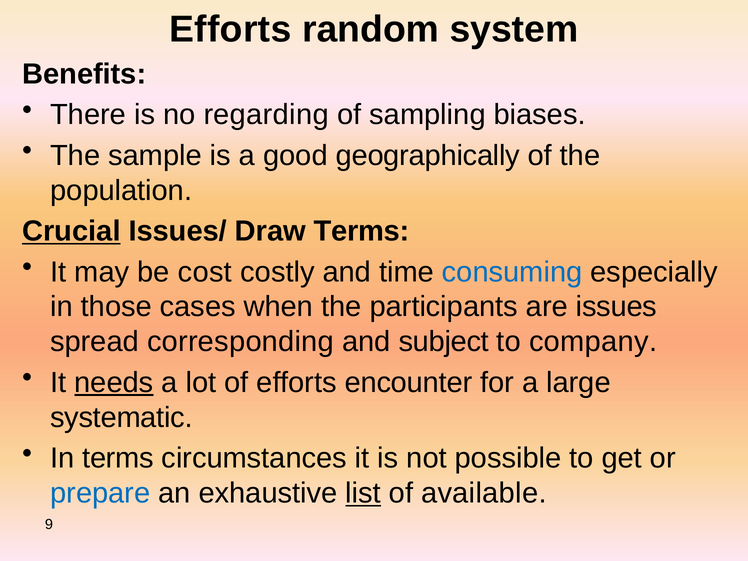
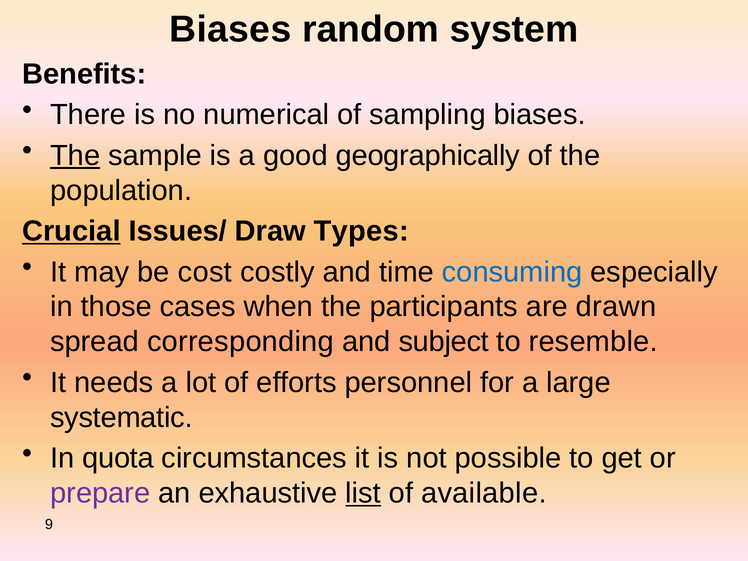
Efforts: Efforts -> Biases (230, 29)
regarding: regarding -> numerical (266, 115)
The underline: none -> present (75, 156)
Draw Terms: Terms -> Types (361, 231)
issues: issues -> drawn (616, 307)
company: company -> resemble (593, 342)
needs underline: present -> none (114, 383)
encounter: encounter -> personnel (408, 383)
In terms: terms -> quota (118, 458)
prepare colour: blue -> purple (100, 493)
